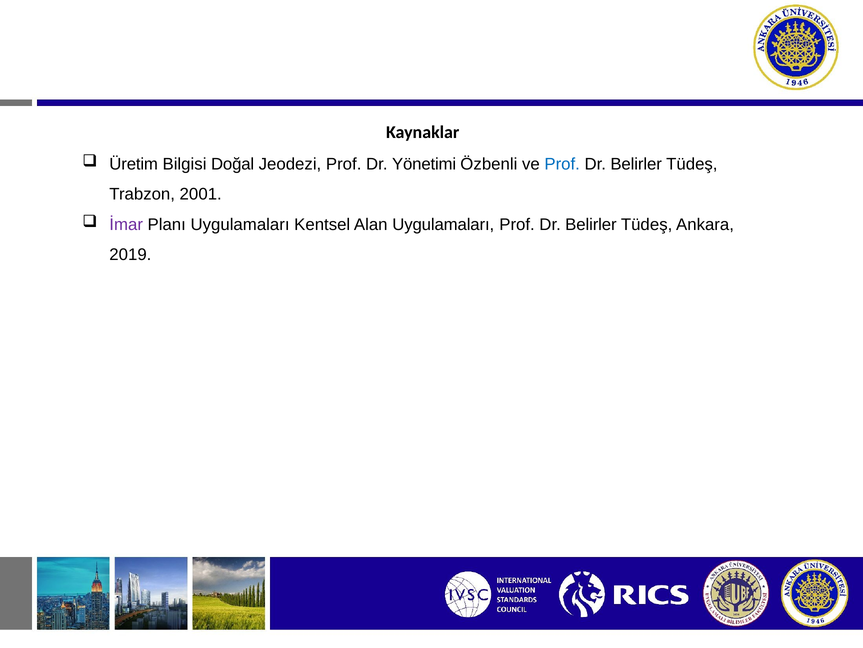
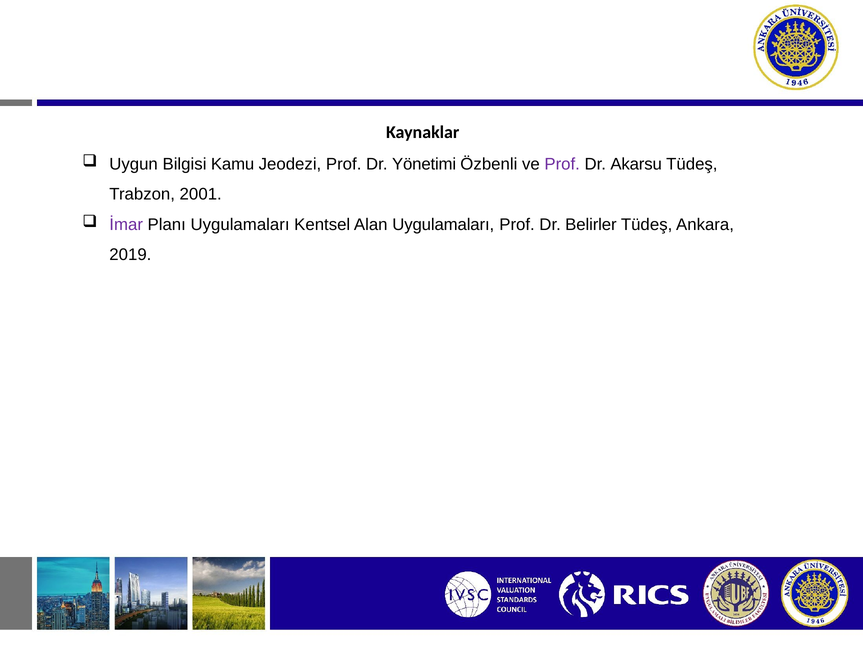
Üretim: Üretim -> Uygun (134, 164)
Doğal: Doğal -> Kamu (233, 164)
Prof colour: blue -> purple (562, 164)
Belirler: Belirler -> Akarsu (636, 164)
